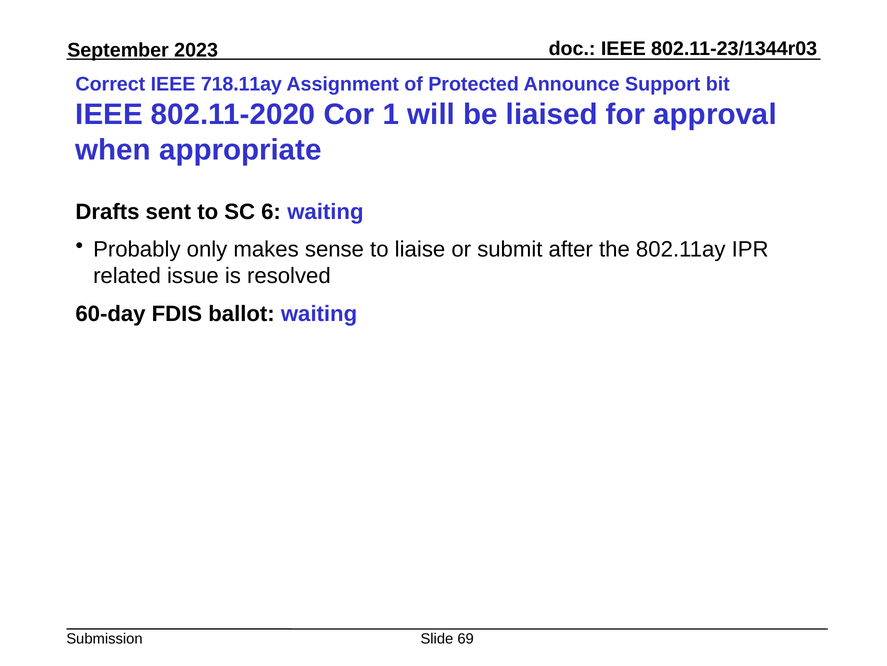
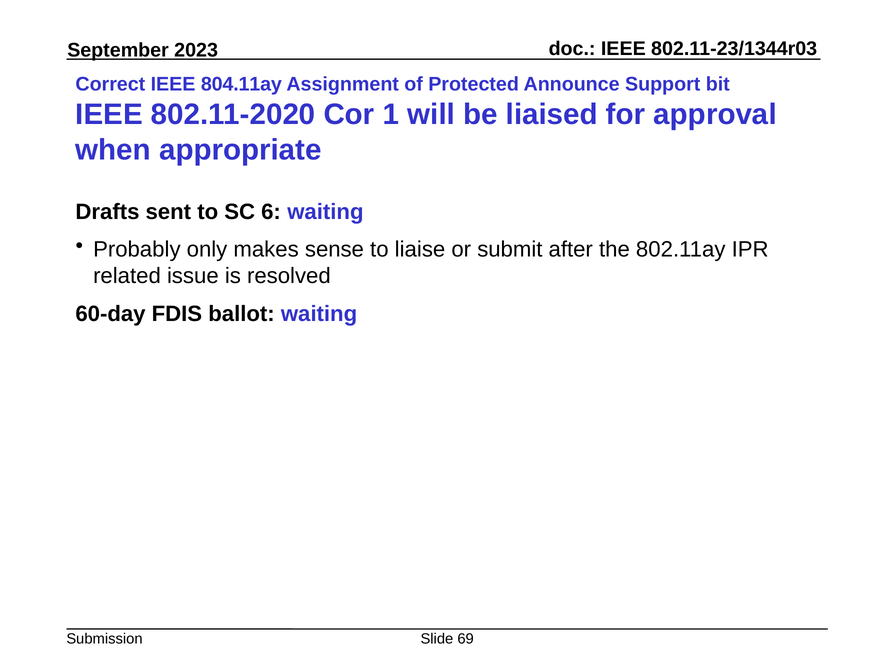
718.11ay: 718.11ay -> 804.11ay (241, 84)
